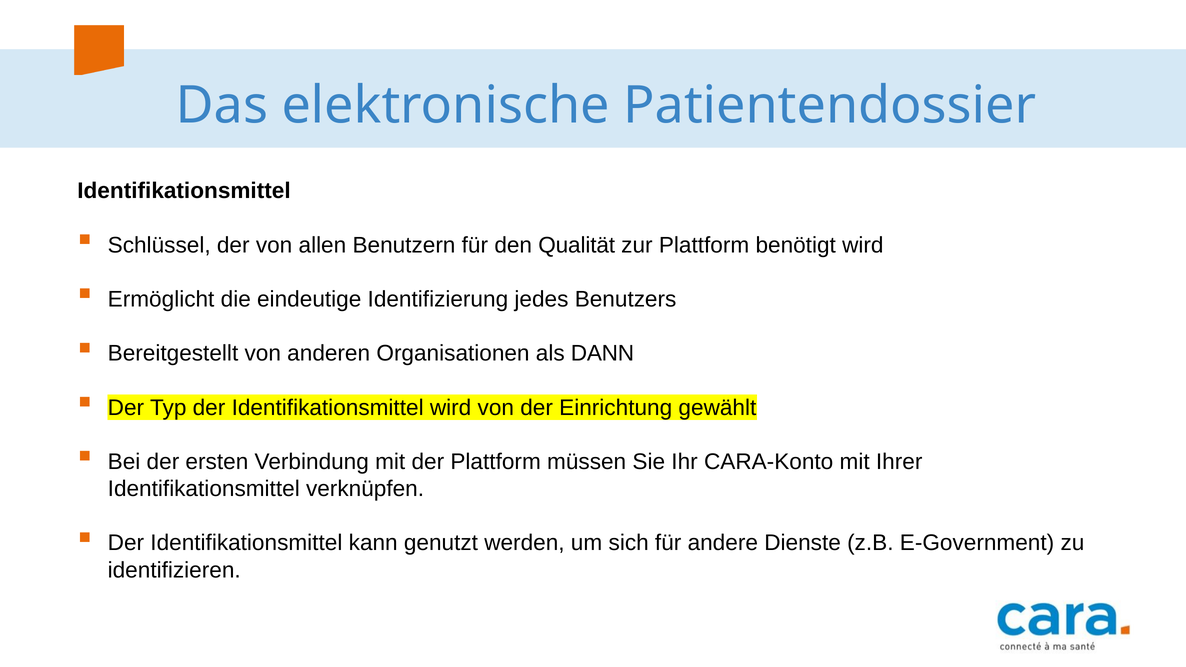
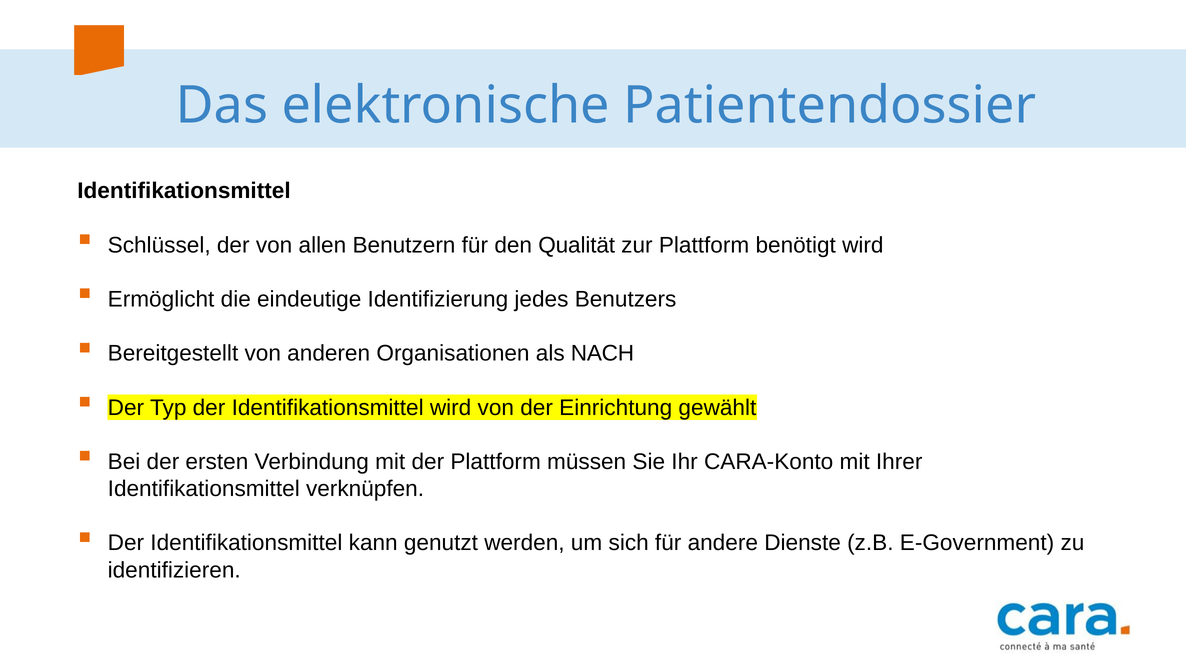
DANN: DANN -> NACH (602, 353)
